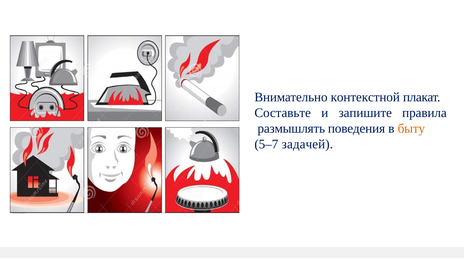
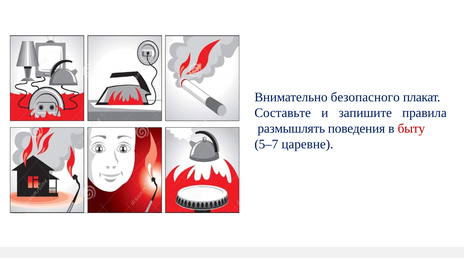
контекстной: контекстной -> безопасного (365, 97)
быту colour: orange -> red (411, 129)
задачей: задачей -> царевне (307, 144)
